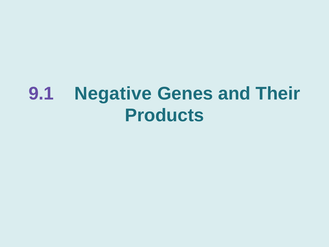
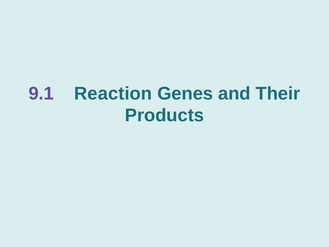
Negative: Negative -> Reaction (113, 93)
